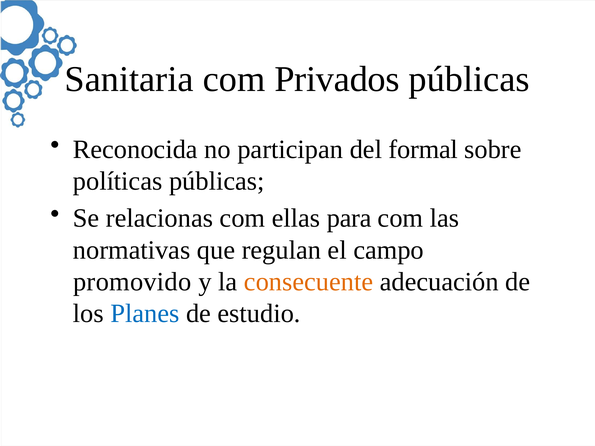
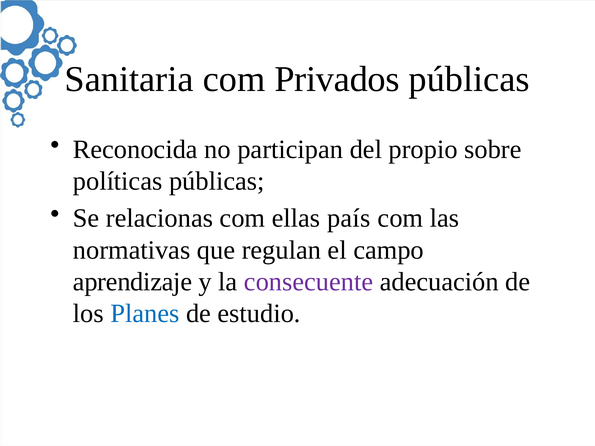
formal: formal -> propio (423, 150)
para: para -> país (349, 218)
promovido: promovido -> aprendizaje (132, 282)
consecuente colour: orange -> purple (309, 282)
